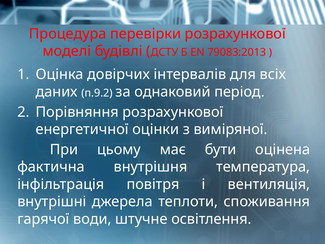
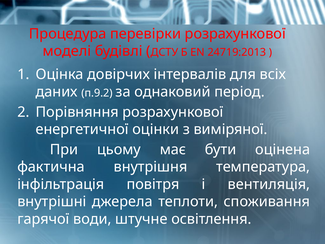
79083:2013: 79083:2013 -> 24719:2013 (237, 52)
